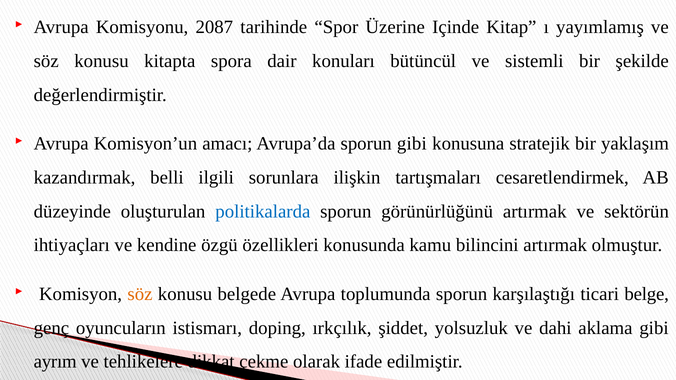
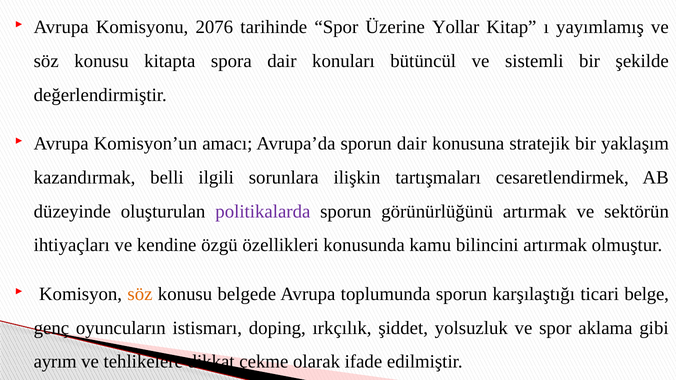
2087: 2087 -> 2076 (214, 27)
Içinde: Içinde -> Yollar (456, 27)
sporun gibi: gibi -> dair (412, 144)
politikalarda colour: blue -> purple (263, 212)
ve dahi: dahi -> spor (555, 328)
